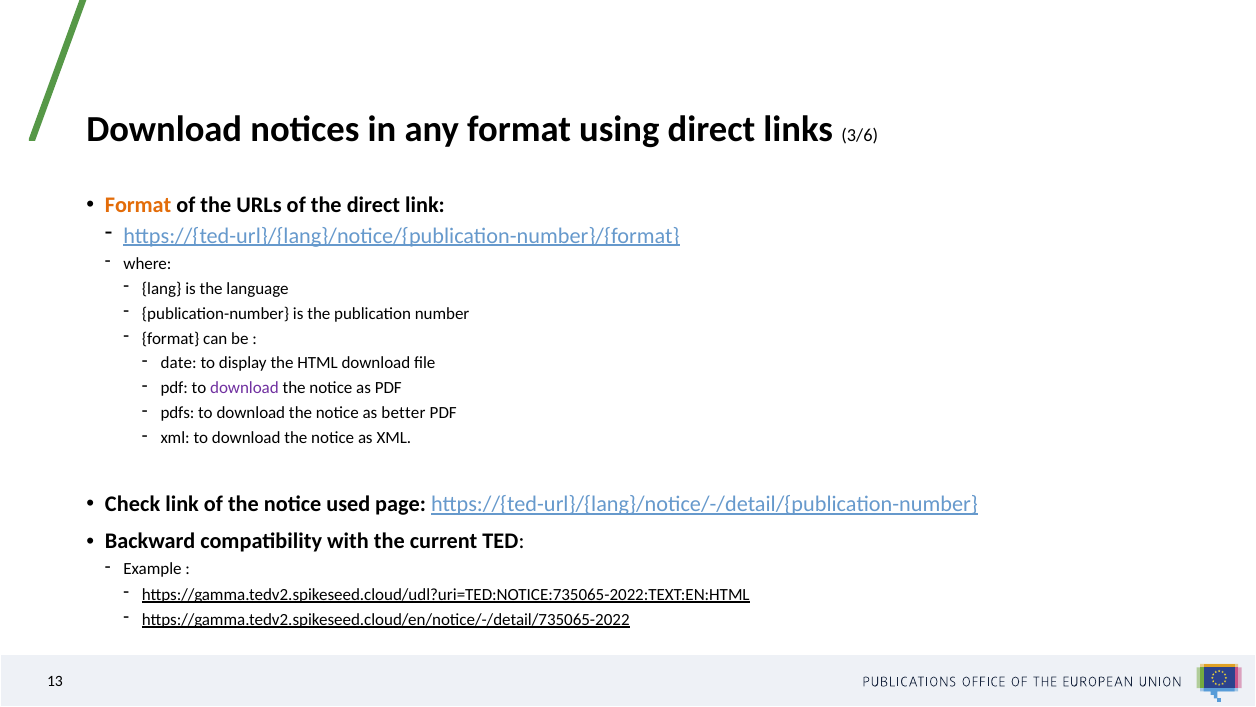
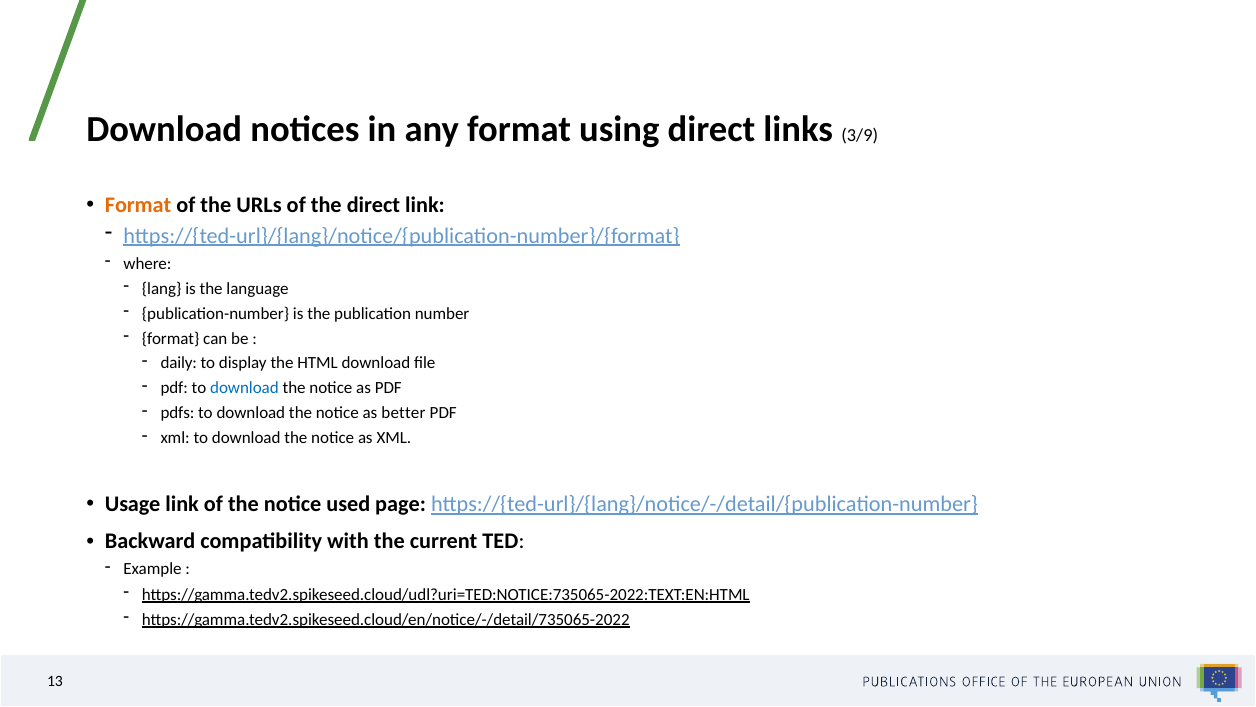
3/6: 3/6 -> 3/9 (860, 136)
date: date -> daily (179, 363)
download colour: purple -> blue (244, 388)
Check: Check -> Usage (133, 504)
